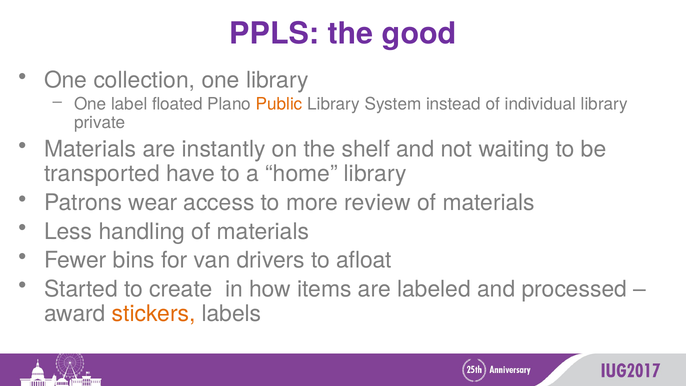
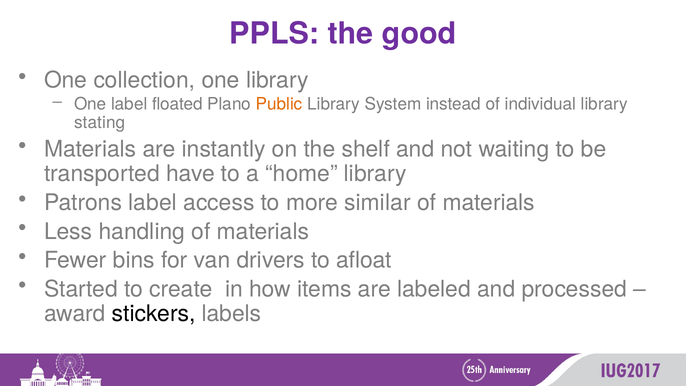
private: private -> stating (100, 123)
Patrons wear: wear -> label (153, 203)
review: review -> similar (377, 203)
stickers colour: orange -> black (154, 314)
